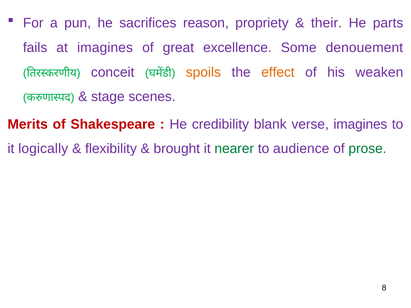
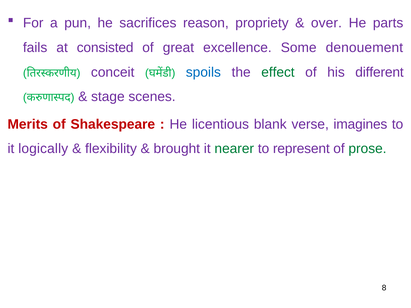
their: their -> over (326, 23)
at imagines: imagines -> consisted (105, 48)
spoils colour: orange -> blue (203, 72)
effect colour: orange -> green (278, 72)
weaken: weaken -> different (380, 72)
credibility: credibility -> licentious (220, 124)
audience: audience -> represent (301, 149)
